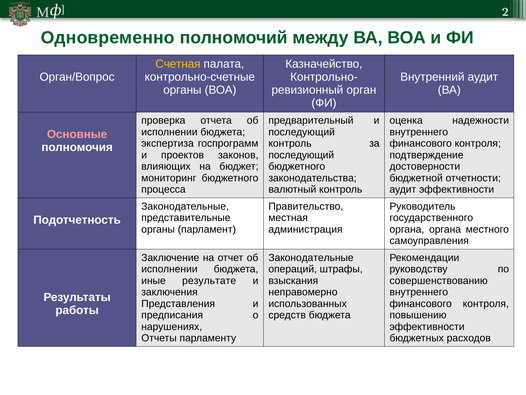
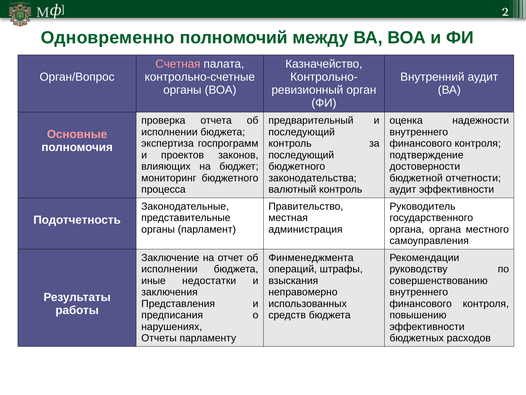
Счетная colour: yellow -> pink (178, 64)
Законодательные: Законодательные -> Финменеджмента (311, 257)
результате: результате -> недостатки (209, 280)
